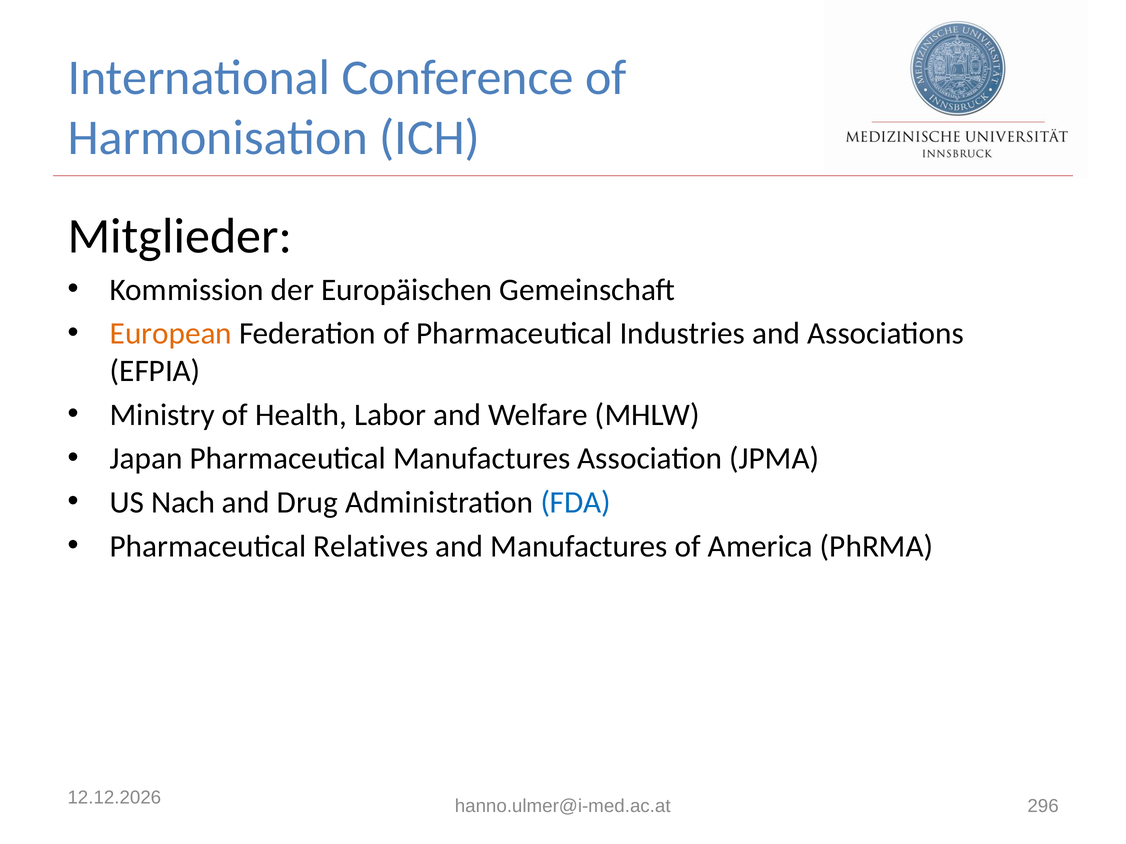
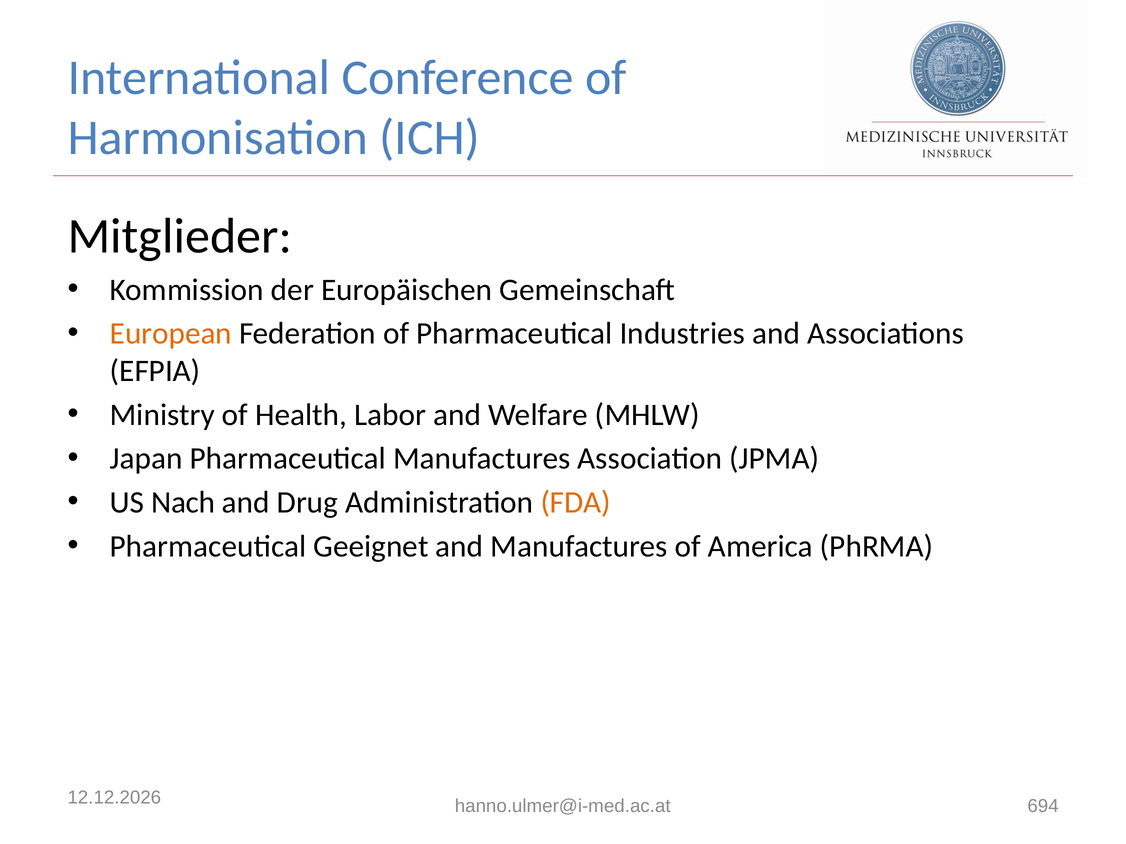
FDA colour: blue -> orange (576, 503)
Relatives: Relatives -> Geeignet (371, 547)
296: 296 -> 694 (1043, 806)
